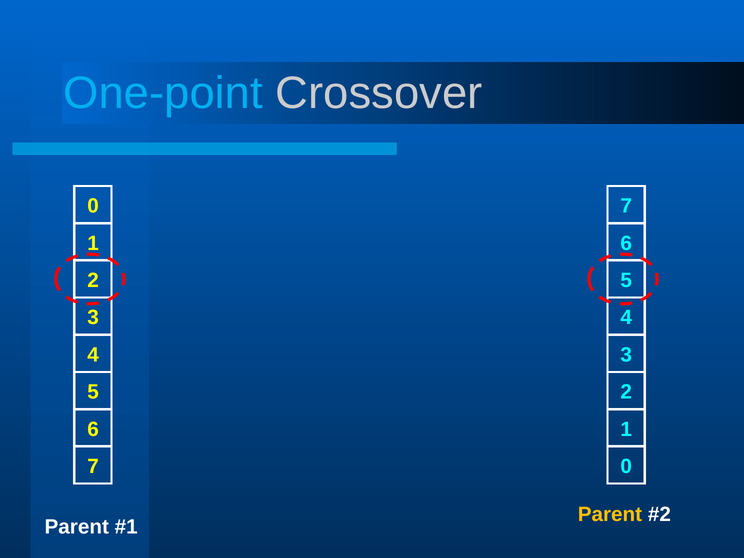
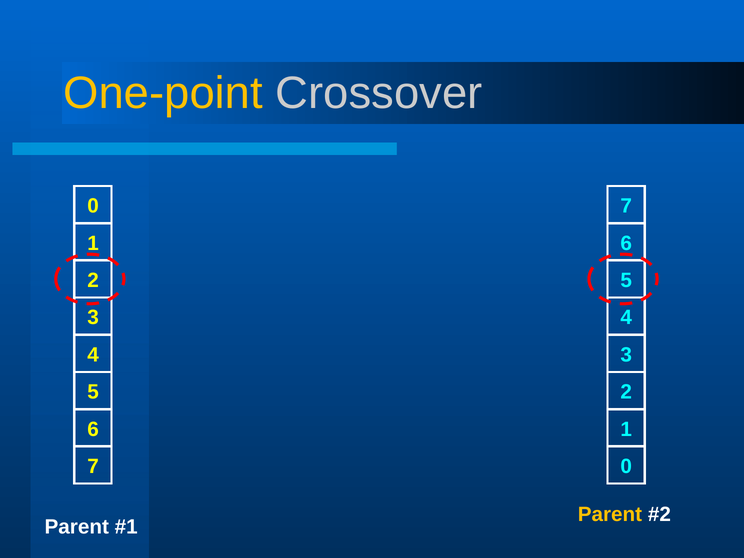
One-point colour: light blue -> yellow (163, 93)
